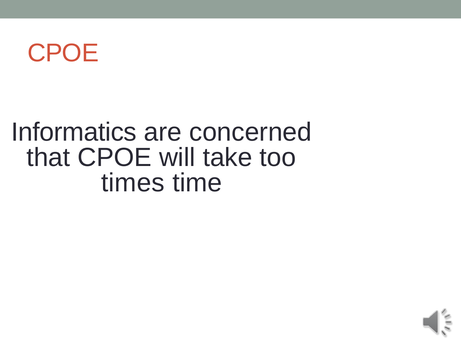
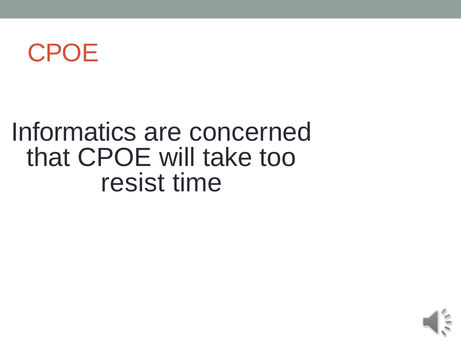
times: times -> resist (133, 183)
